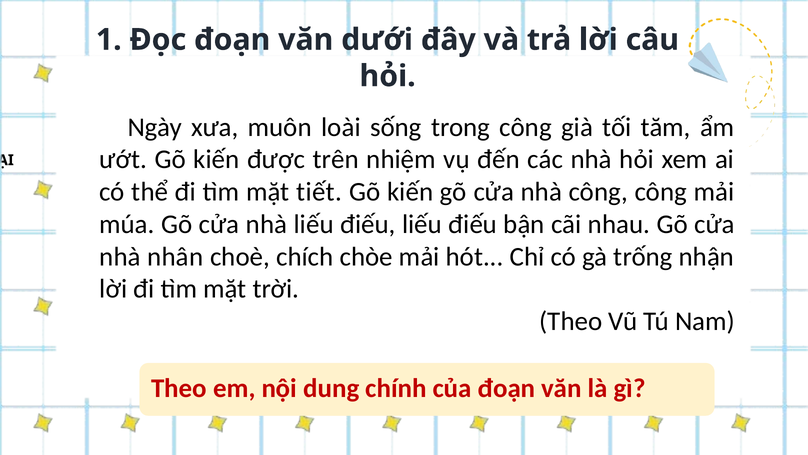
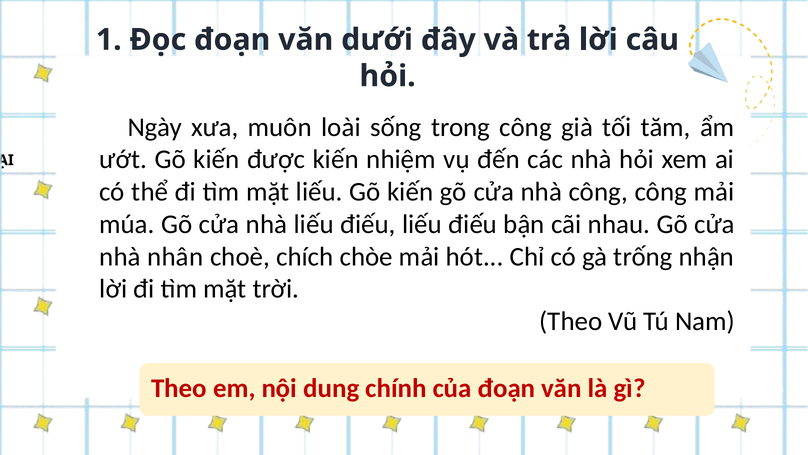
được trên: trên -> kiến (336, 159)
mặt tiết: tiết -> liếu (319, 192)
